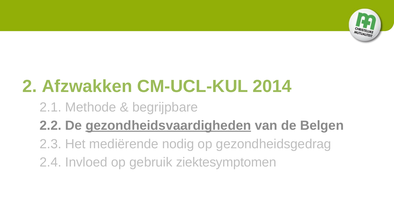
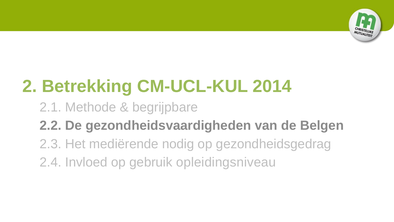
Afzwakken: Afzwakken -> Betrekking (87, 86)
gezondheidsvaardigheden underline: present -> none (168, 125)
ziektesymptomen: ziektesymptomen -> opleidingsniveau (226, 162)
